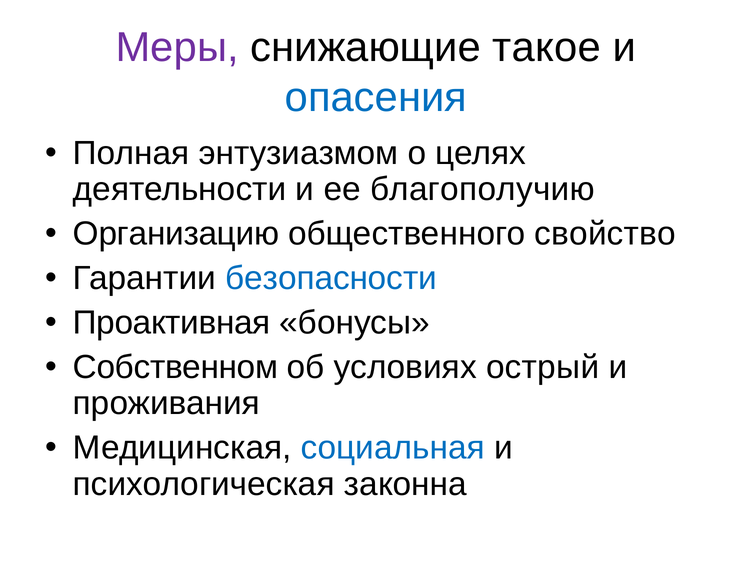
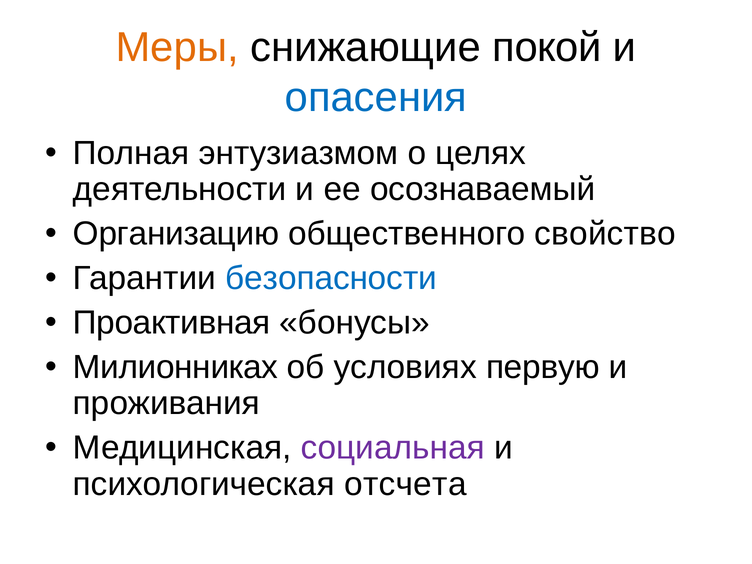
Меры colour: purple -> orange (177, 47)
такое: такое -> покой (547, 47)
благополучию: благополучию -> осознаваемый (483, 189)
Собственном: Собственном -> Милионниках (175, 367)
острый: острый -> первую (543, 367)
социальная colour: blue -> purple (393, 448)
законна: законна -> отсчета (405, 484)
